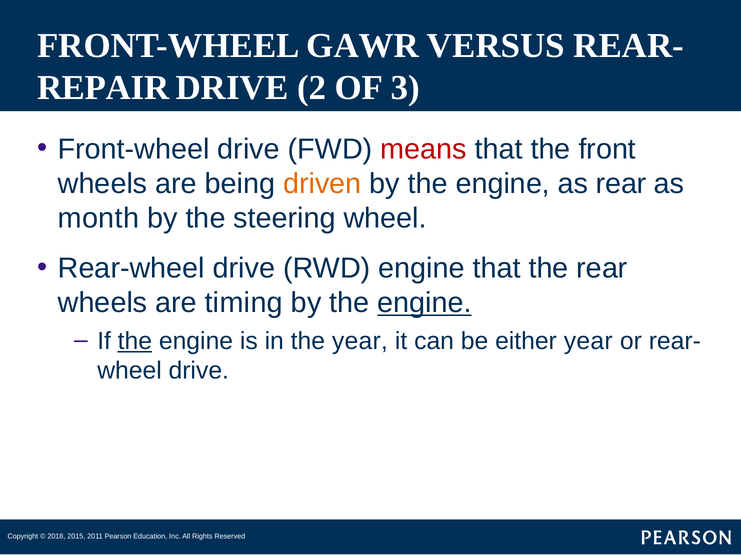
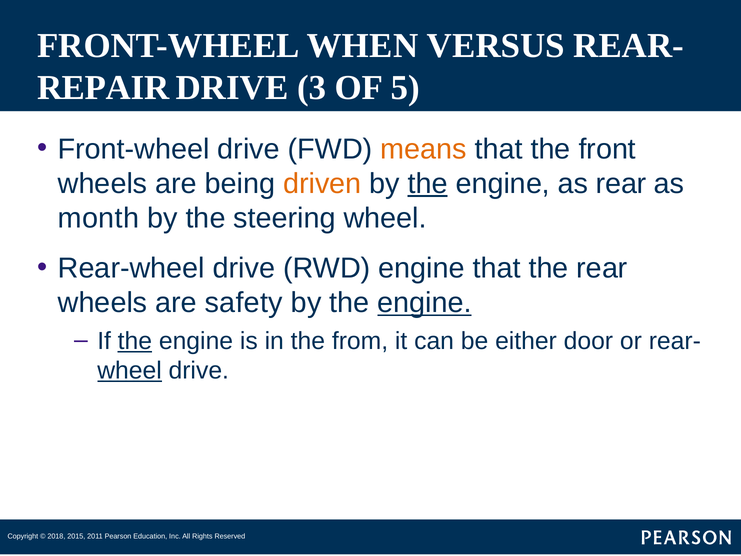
GAWR: GAWR -> WHEN (363, 46)
2: 2 -> 3 (312, 88)
3: 3 -> 5 (405, 88)
means colour: red -> orange (424, 149)
the underline: none -> present (428, 184)
timing: timing -> safety (244, 303)
the year: year -> from (360, 341)
either year: year -> door (588, 341)
wheel underline: none -> present (130, 370)
